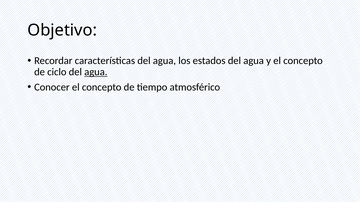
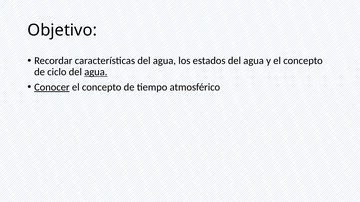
Conocer underline: none -> present (52, 87)
